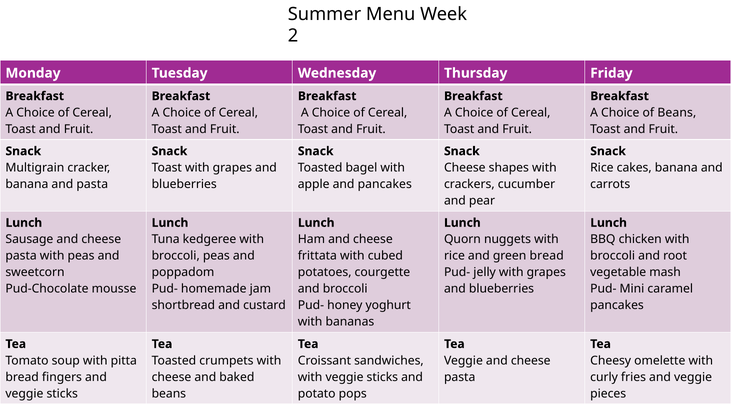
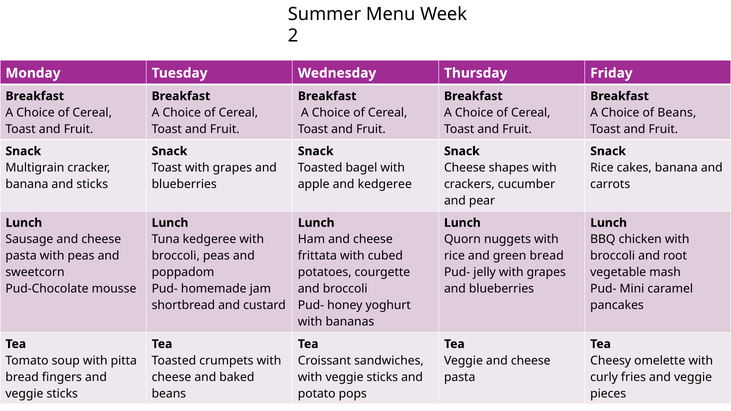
and pasta: pasta -> sticks (92, 184)
and pancakes: pancakes -> kedgeree (385, 184)
